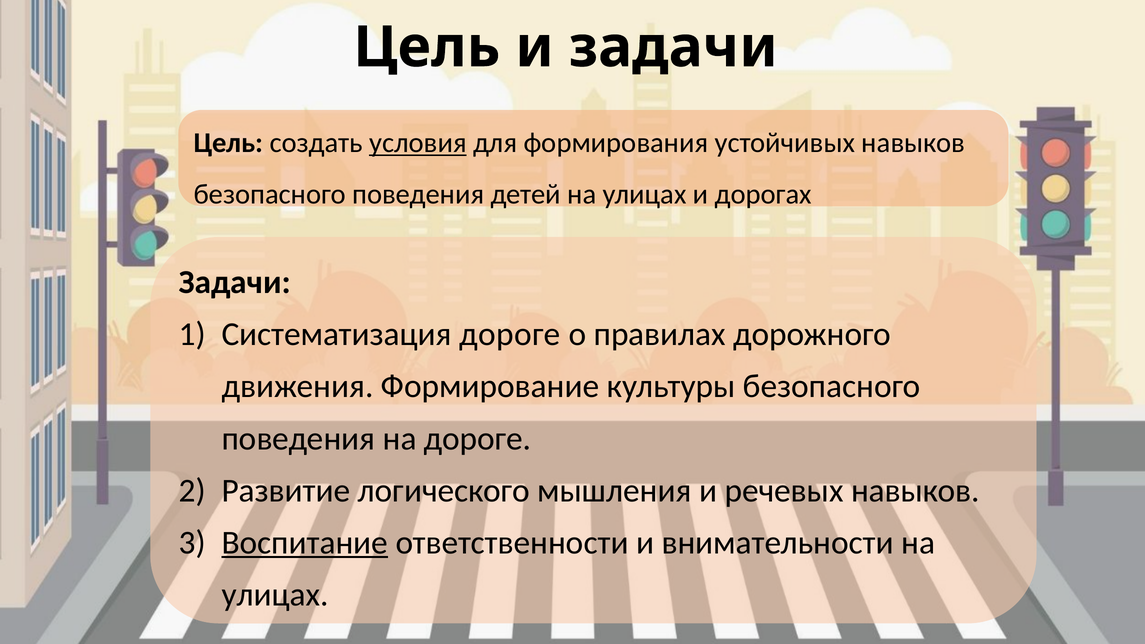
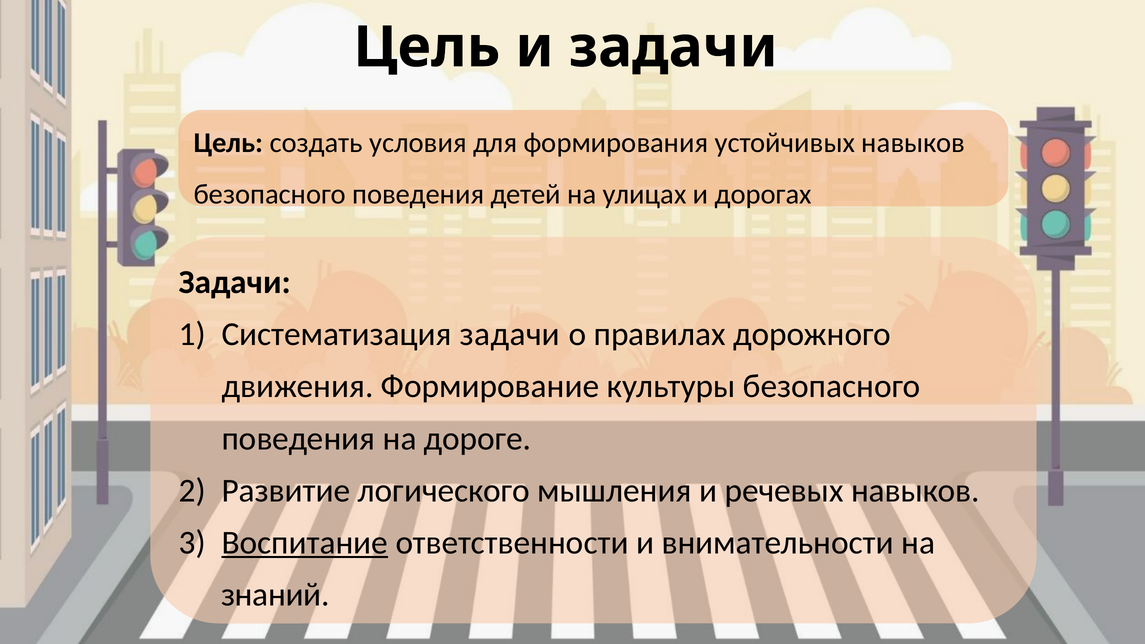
условия underline: present -> none (418, 143)
Систематизация дороге: дороге -> задачи (510, 334)
улицах: улицах -> знаний (275, 595)
